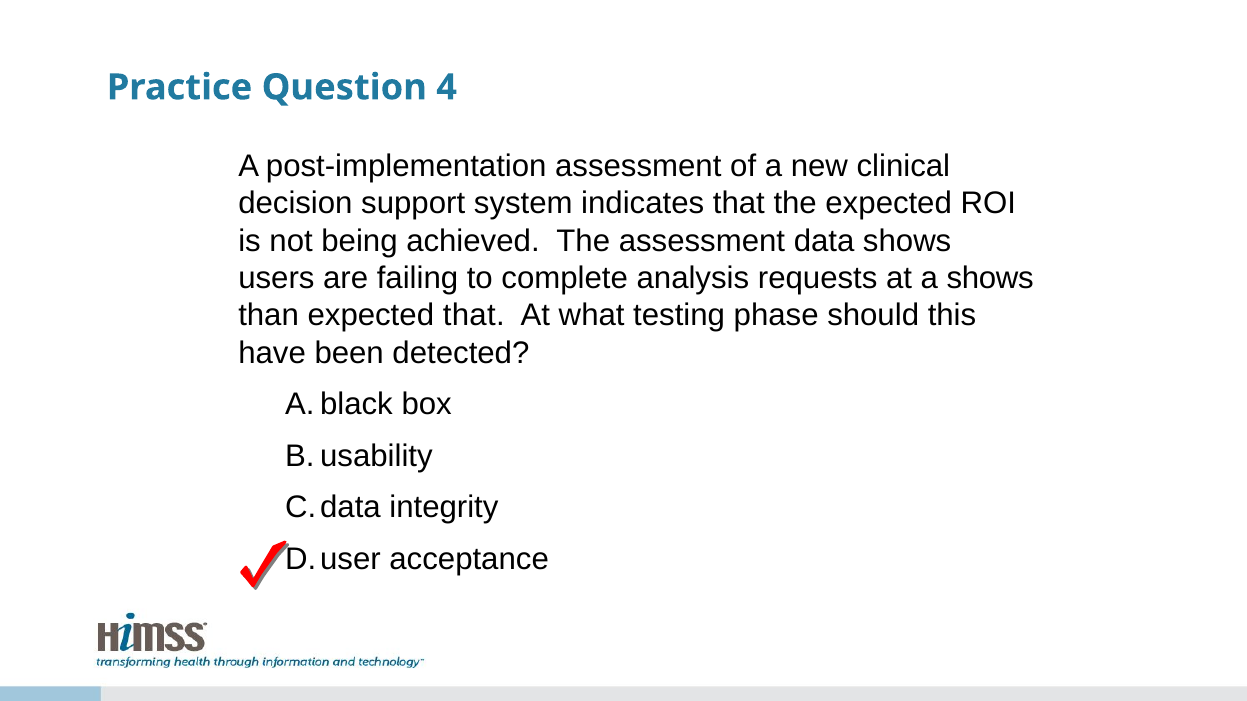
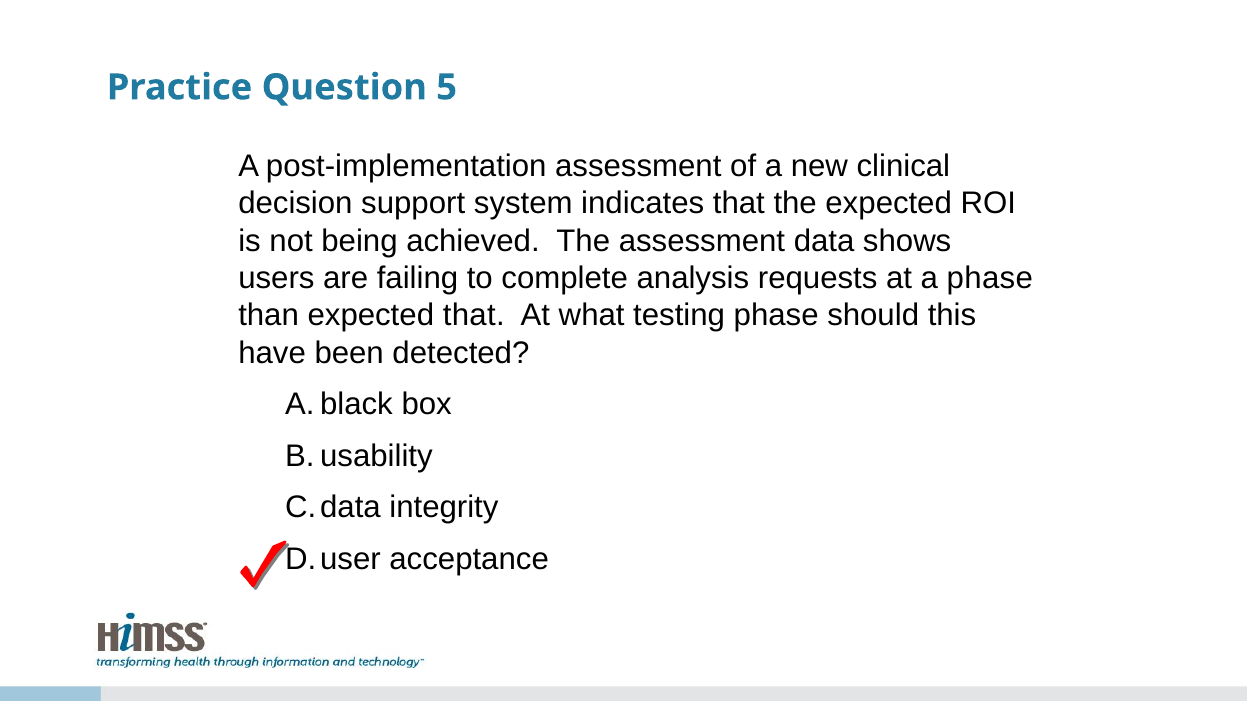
4: 4 -> 5 (447, 87)
a shows: shows -> phase (990, 278)
